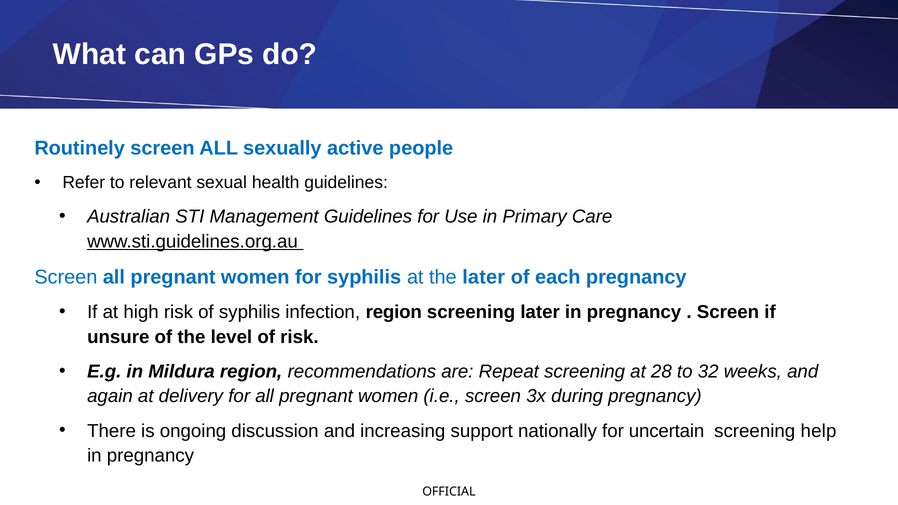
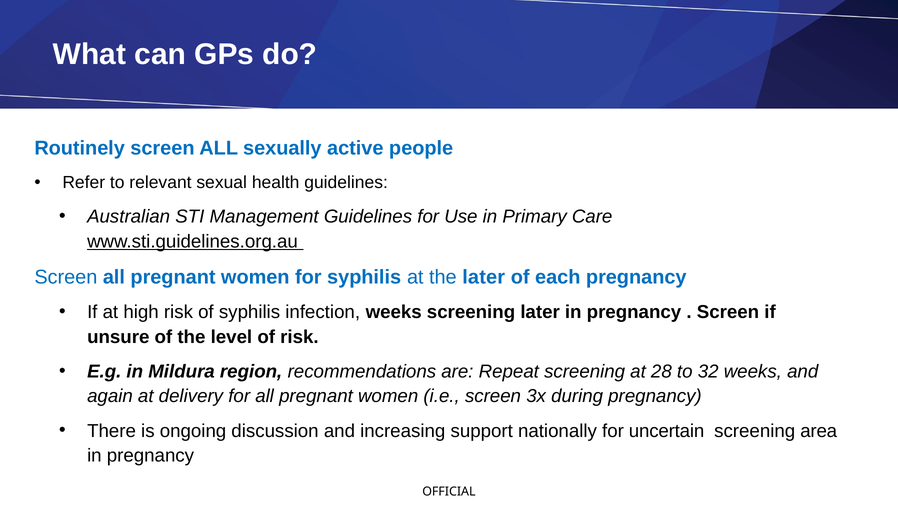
infection region: region -> weeks (394, 312)
help: help -> area (819, 431)
